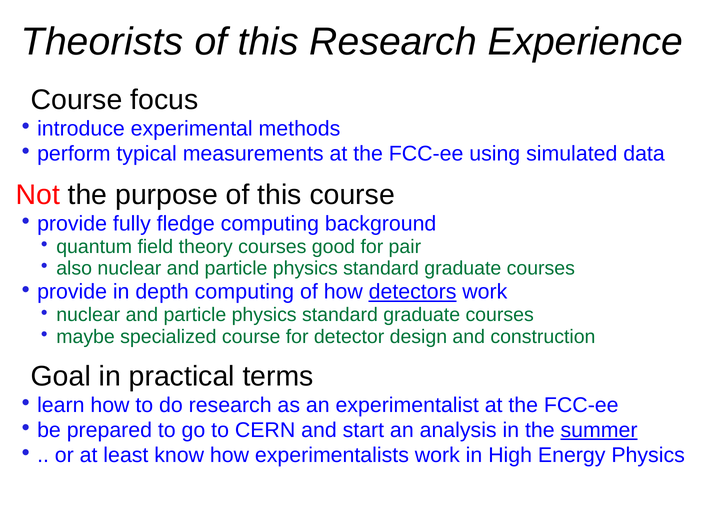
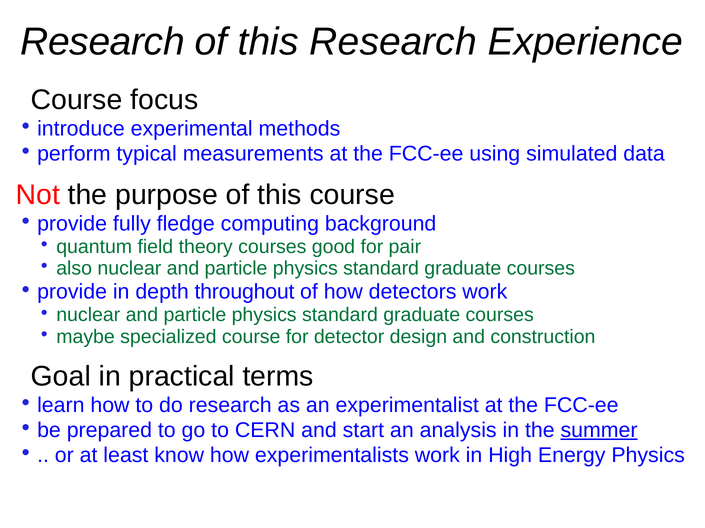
Theorists: Theorists -> Research (103, 42)
depth computing: computing -> throughout (245, 292)
detectors underline: present -> none (413, 292)
